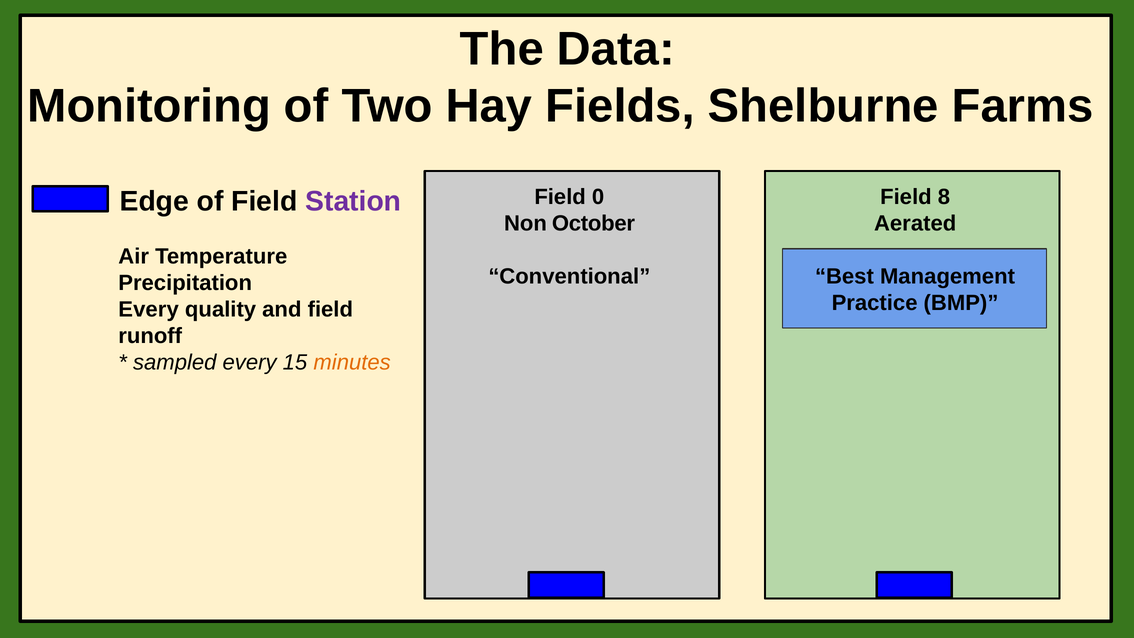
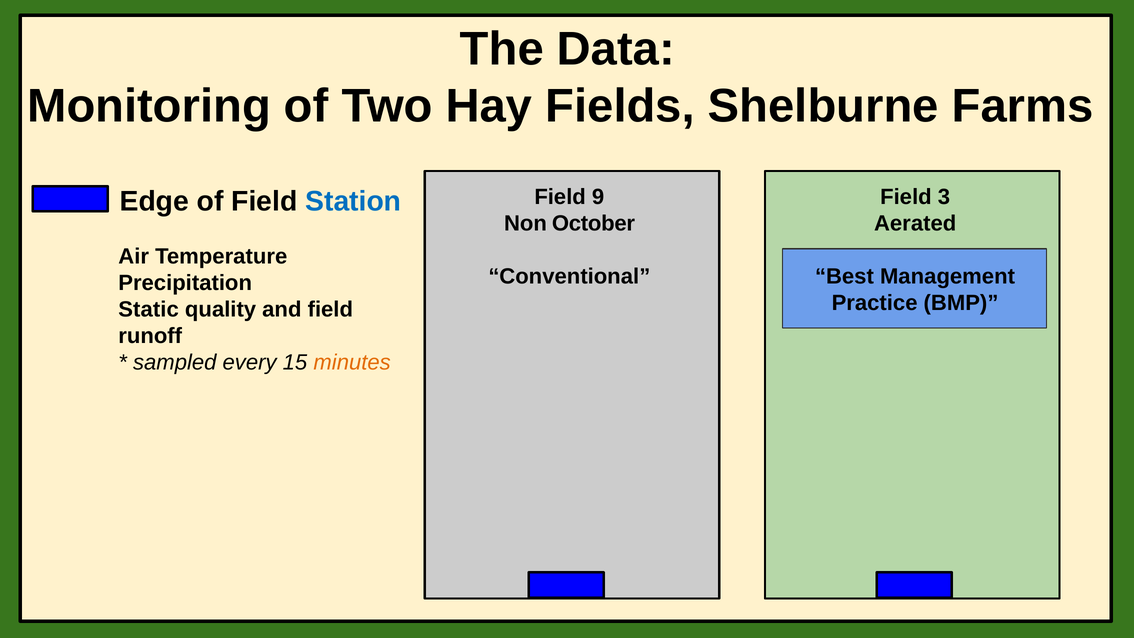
0: 0 -> 9 (598, 197)
Station colour: purple -> blue (353, 201)
8: 8 -> 3 (944, 197)
Every: Every -> Static (149, 309)
